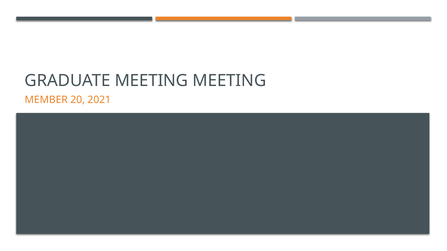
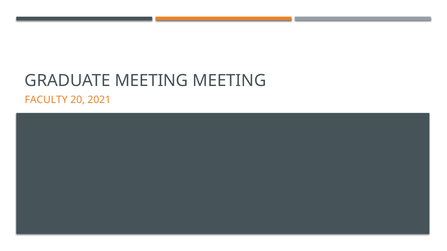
MEMBER: MEMBER -> FACULTY (46, 100)
